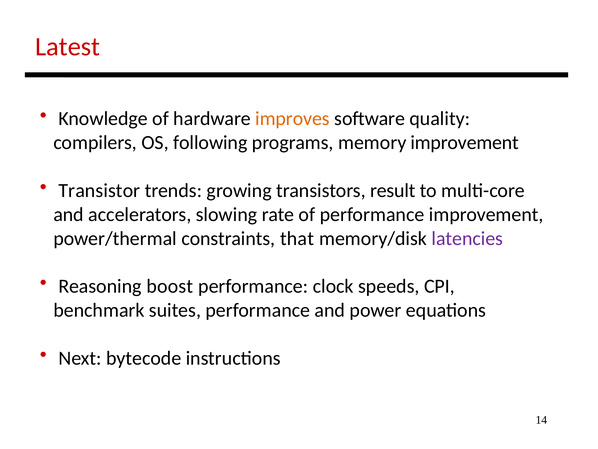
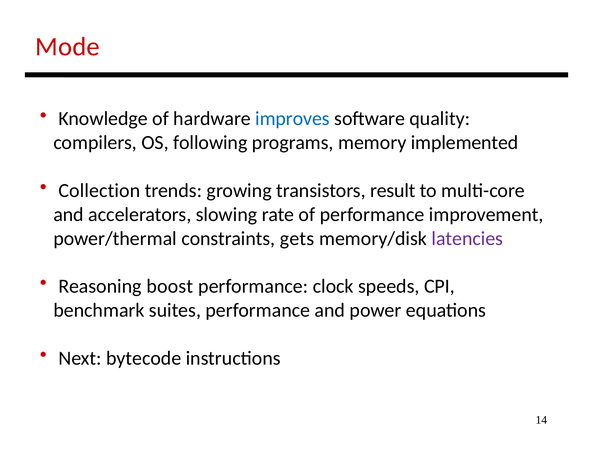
Latest: Latest -> Mode (67, 47)
improves colour: orange -> blue (293, 119)
memory improvement: improvement -> implemented (465, 142)
Transistor: Transistor -> Collection (99, 190)
that: that -> gets (297, 238)
